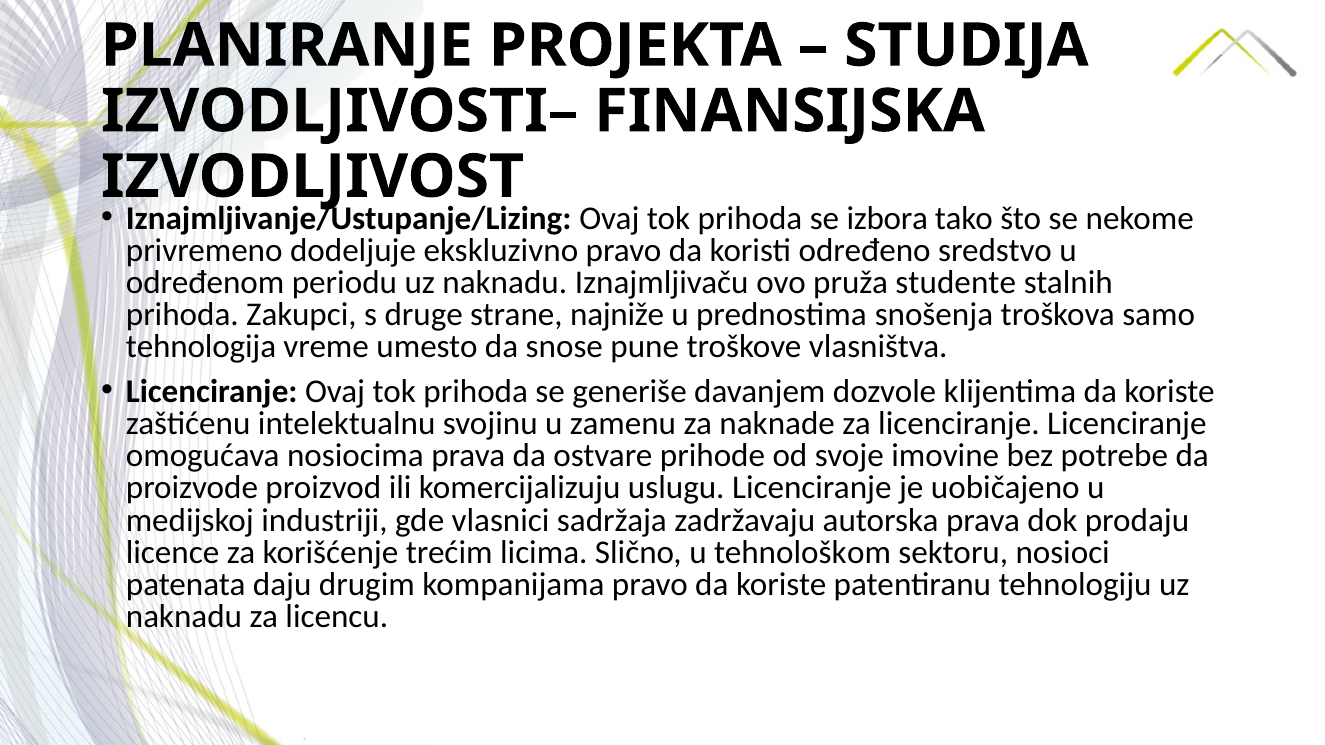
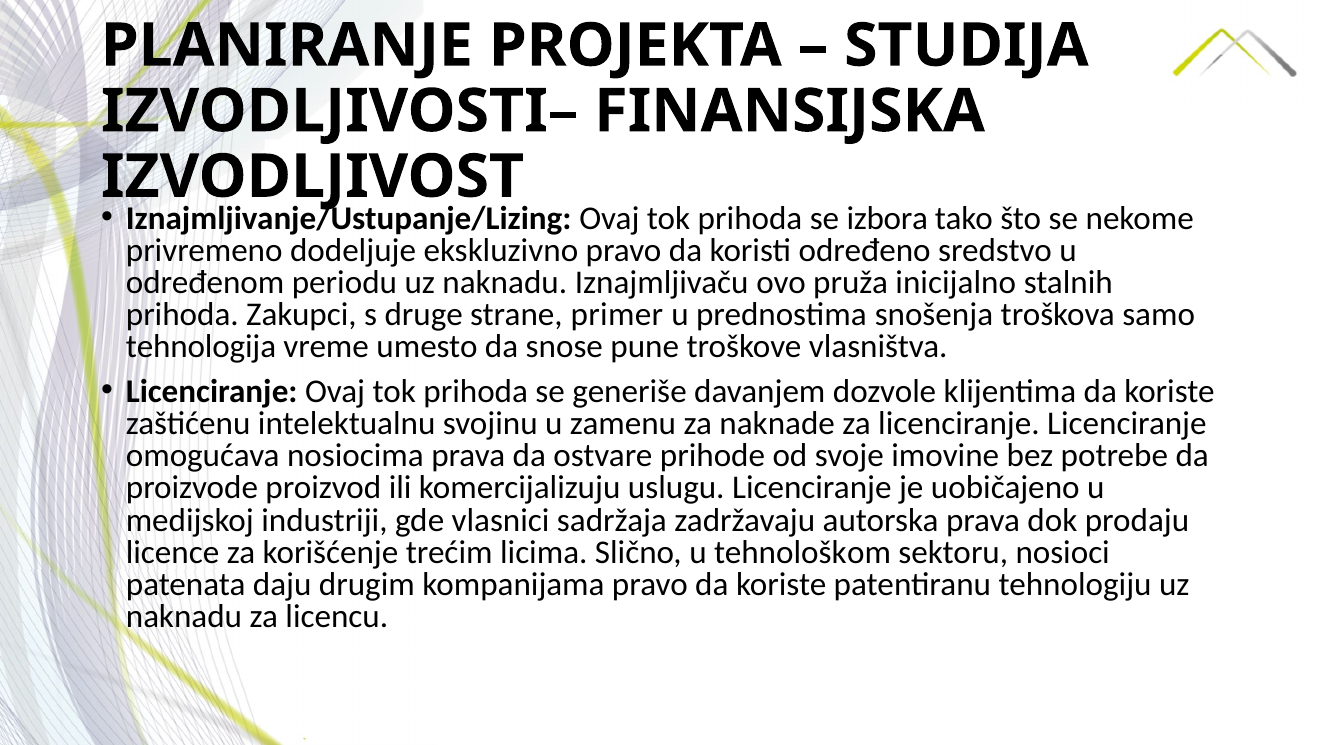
studente: studente -> inicijalno (956, 283)
najniže: najniže -> primer (617, 315)
